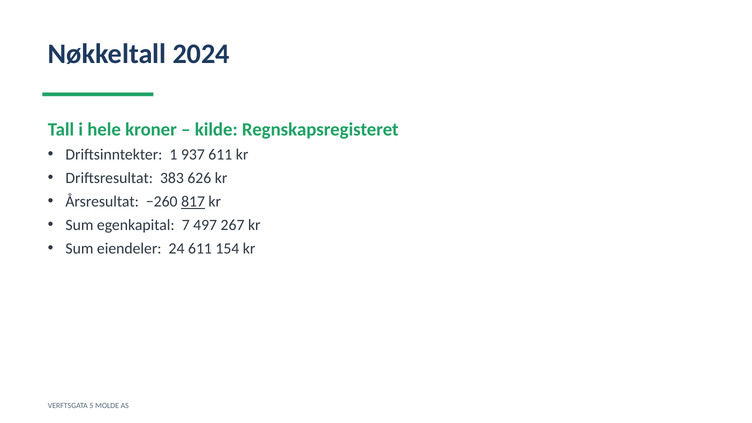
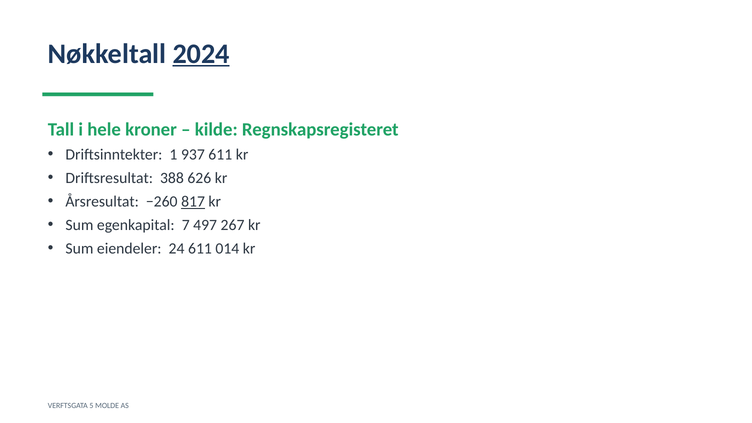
2024 underline: none -> present (201, 54)
383: 383 -> 388 (172, 178)
154: 154 -> 014 (227, 249)
